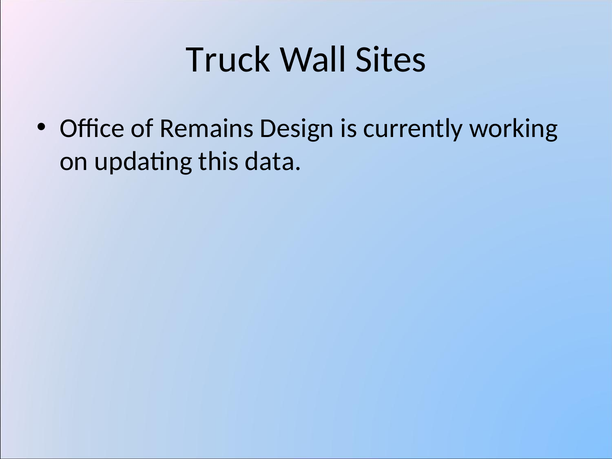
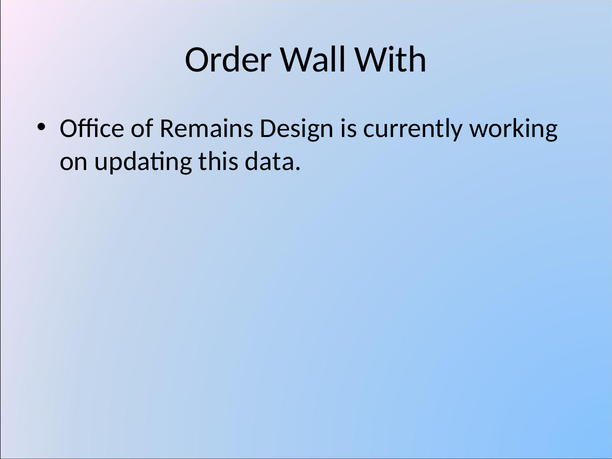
Truck: Truck -> Order (228, 59)
Sites: Sites -> With (391, 59)
